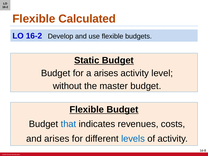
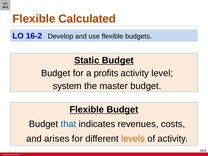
a arises: arises -> profits (106, 73)
without: without -> system (67, 86)
levels colour: blue -> orange (133, 139)
